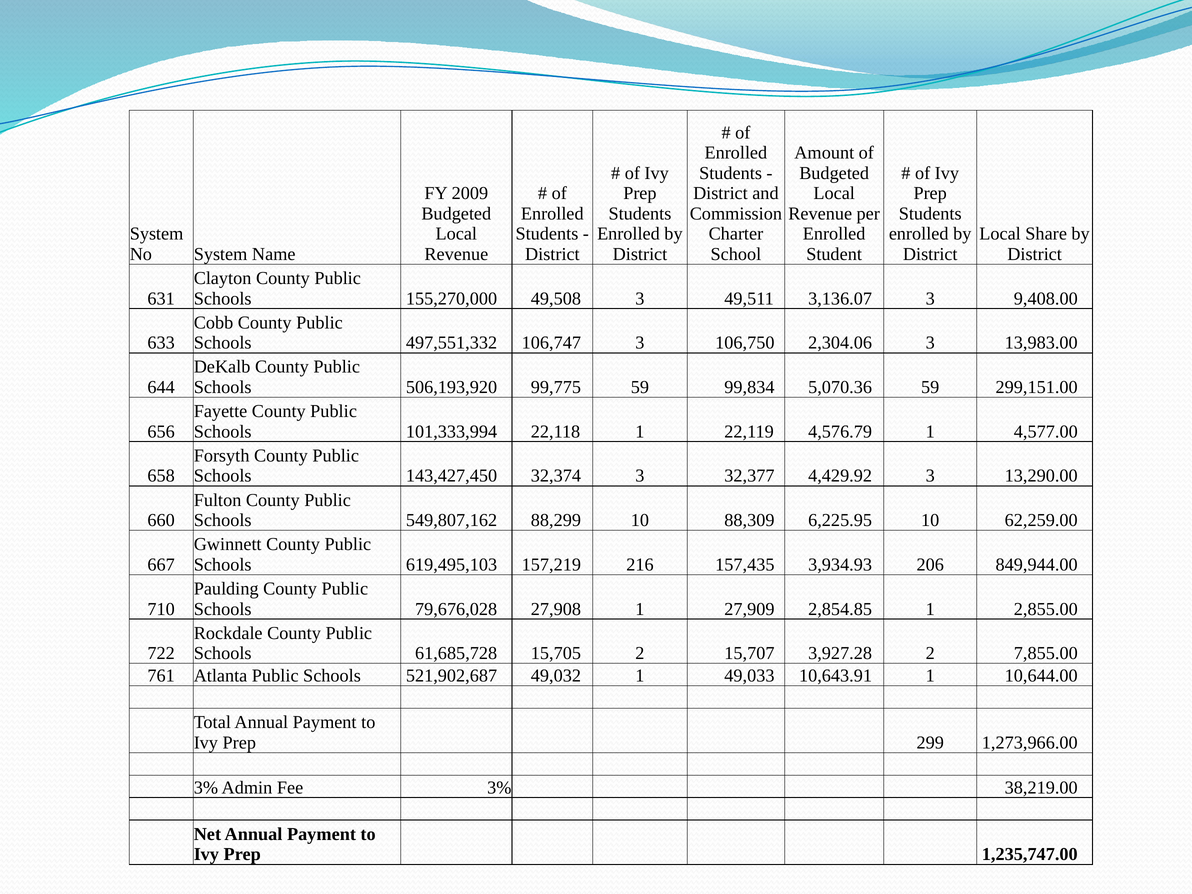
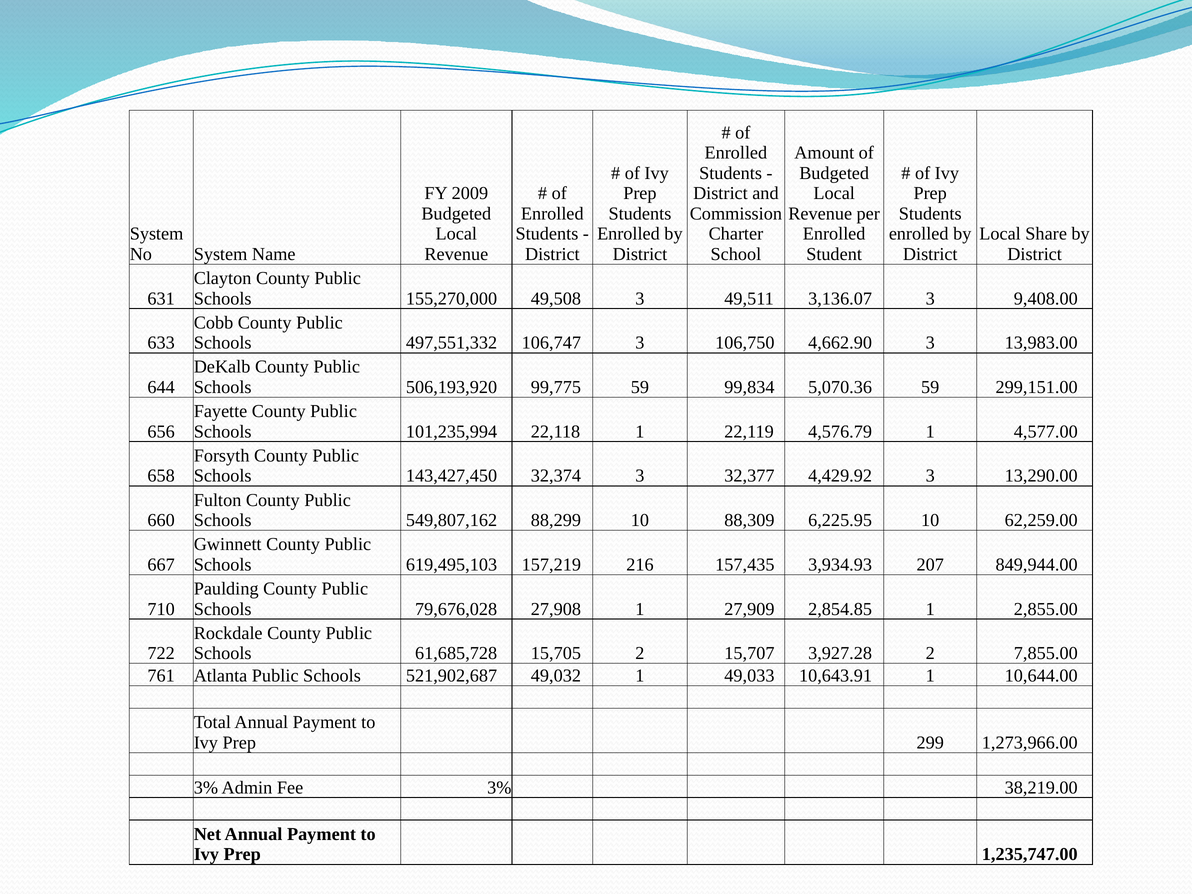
2,304.06: 2,304.06 -> 4,662.90 (840, 343)
101,333,994: 101,333,994 -> 101,235,994 (452, 432)
206: 206 -> 207 (930, 565)
